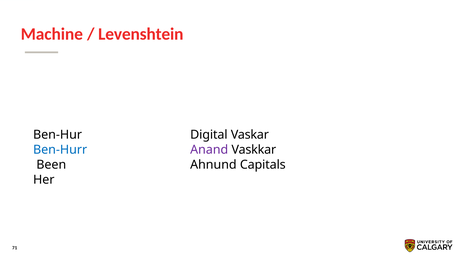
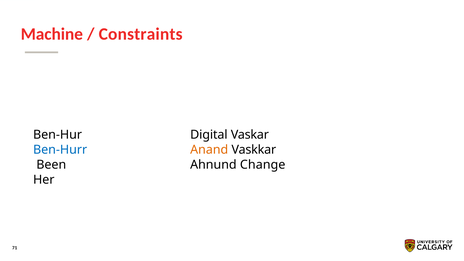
Levenshtein: Levenshtein -> Constraints (141, 34)
Anand colour: purple -> orange (209, 150)
Capitals: Capitals -> Change (263, 165)
